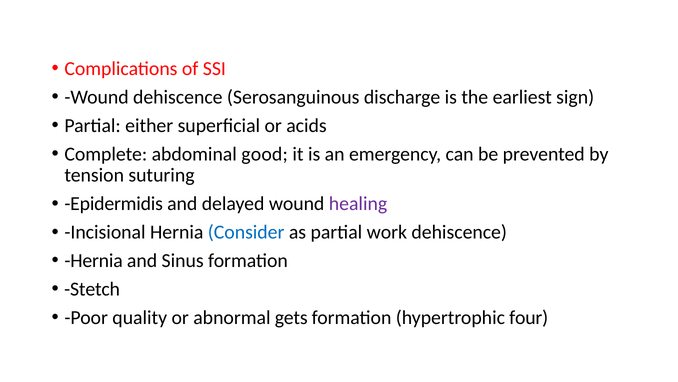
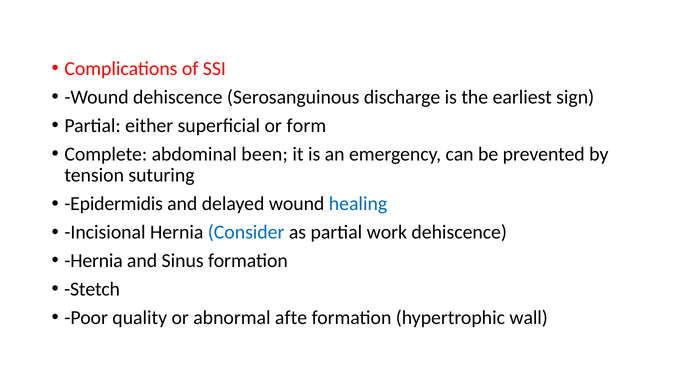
acids: acids -> form (306, 125)
good: good -> been (265, 154)
healing colour: purple -> blue (358, 203)
gets: gets -> afte (291, 317)
four: four -> wall (529, 317)
